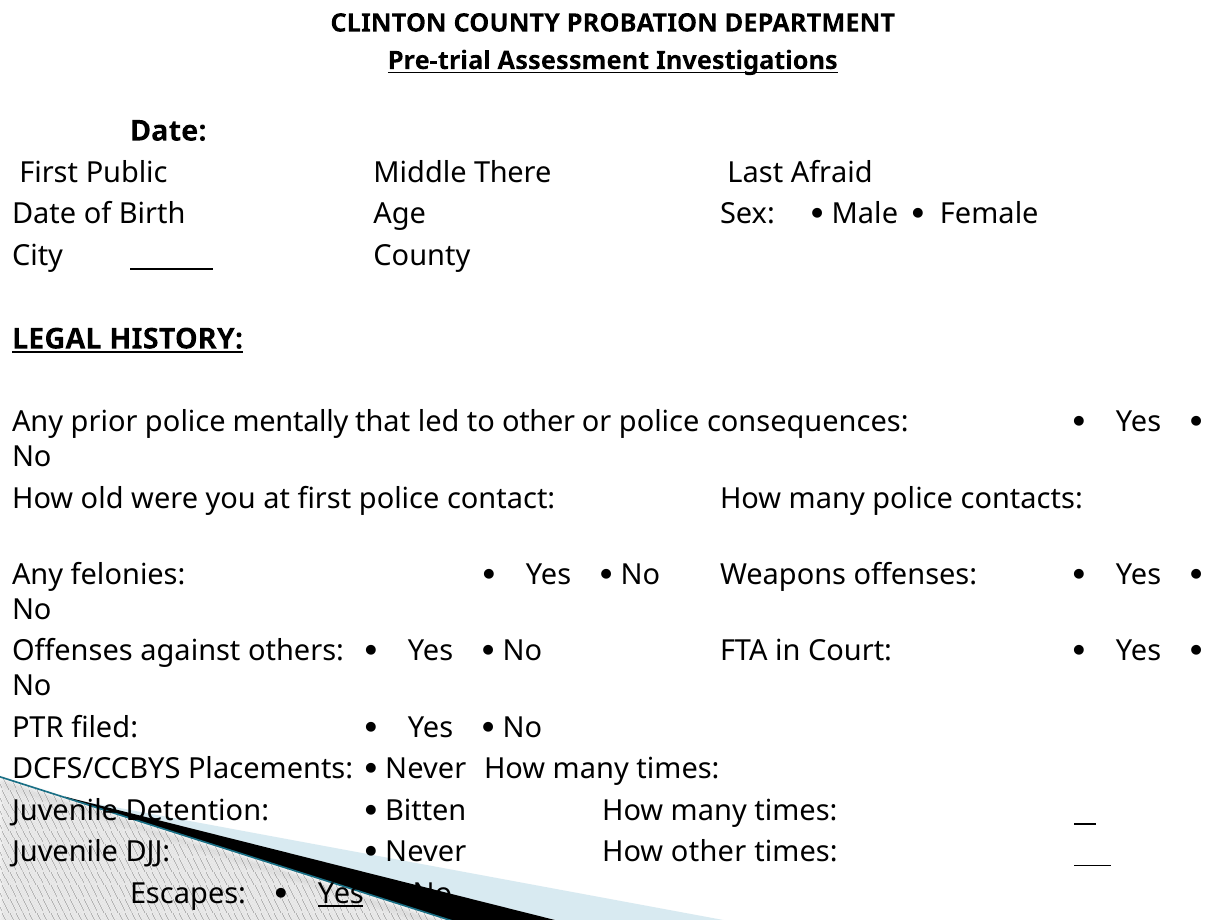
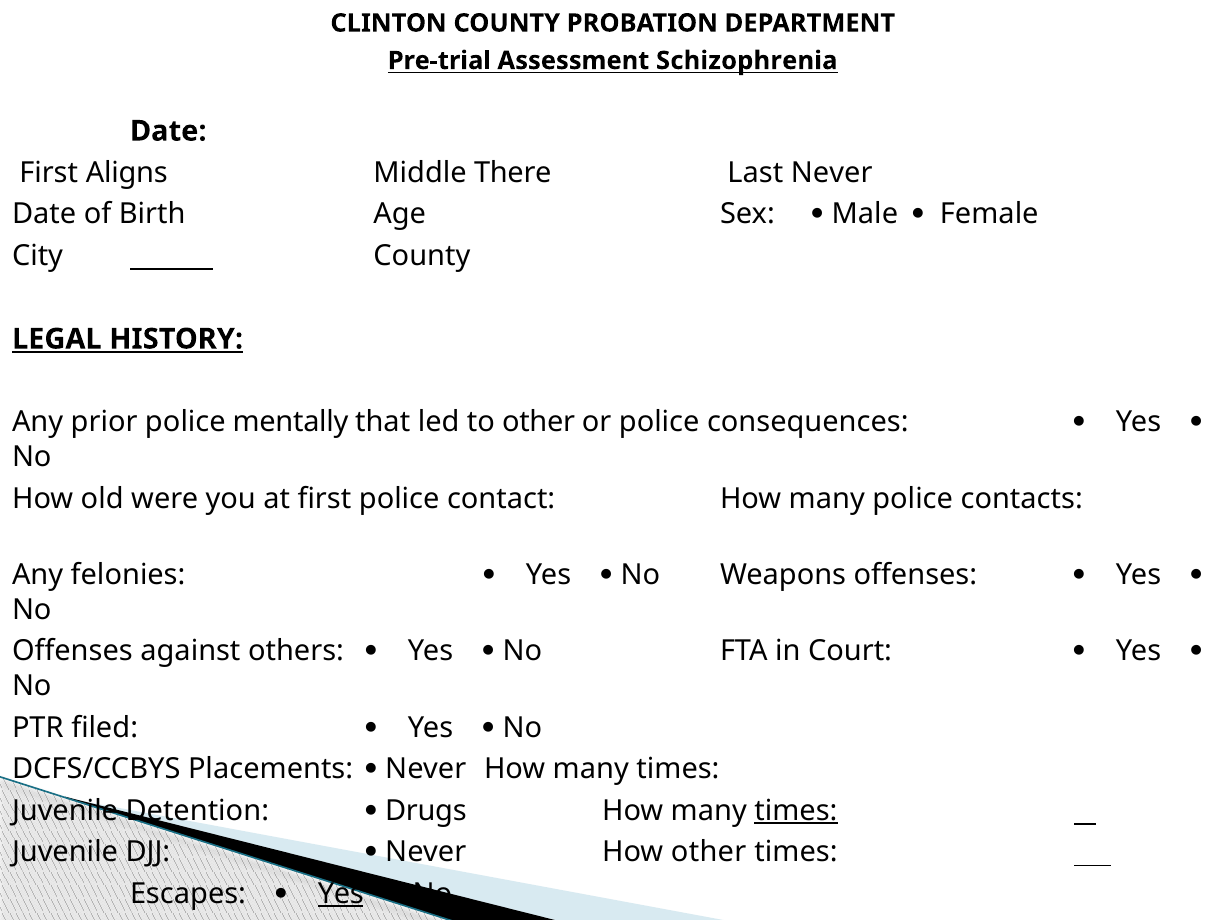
Investigations: Investigations -> Schizophrenia (747, 61)
Public: Public -> Aligns (127, 173)
Last Afraid: Afraid -> Never (832, 173)
Bitten: Bitten -> Drugs (426, 810)
times underline: none -> present (796, 810)
